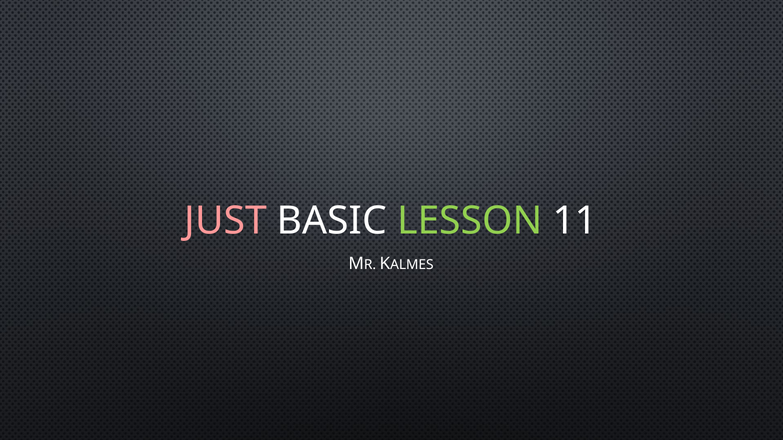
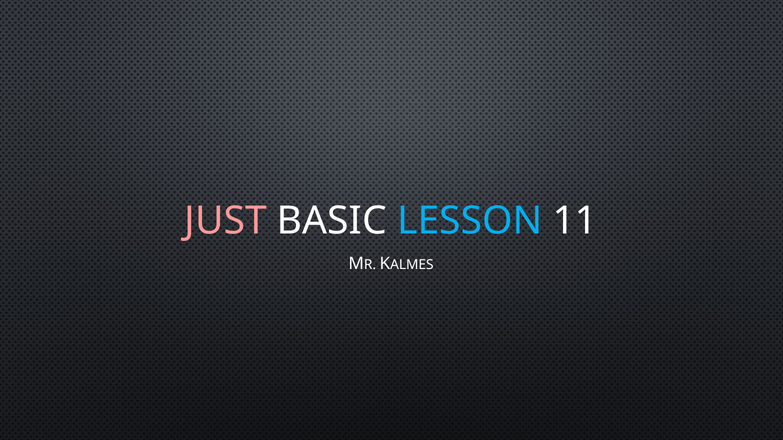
LESSON colour: light green -> light blue (470, 221)
